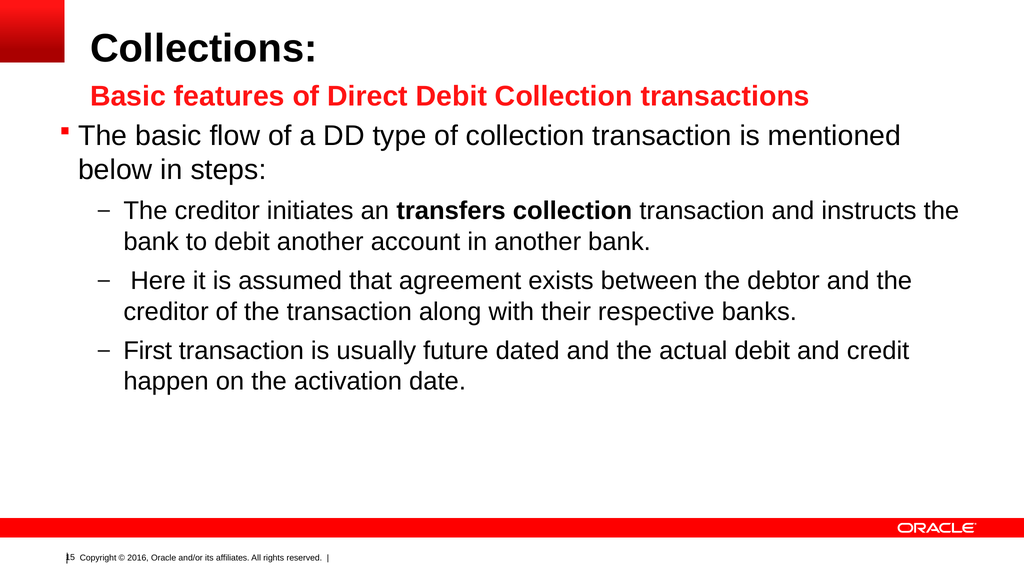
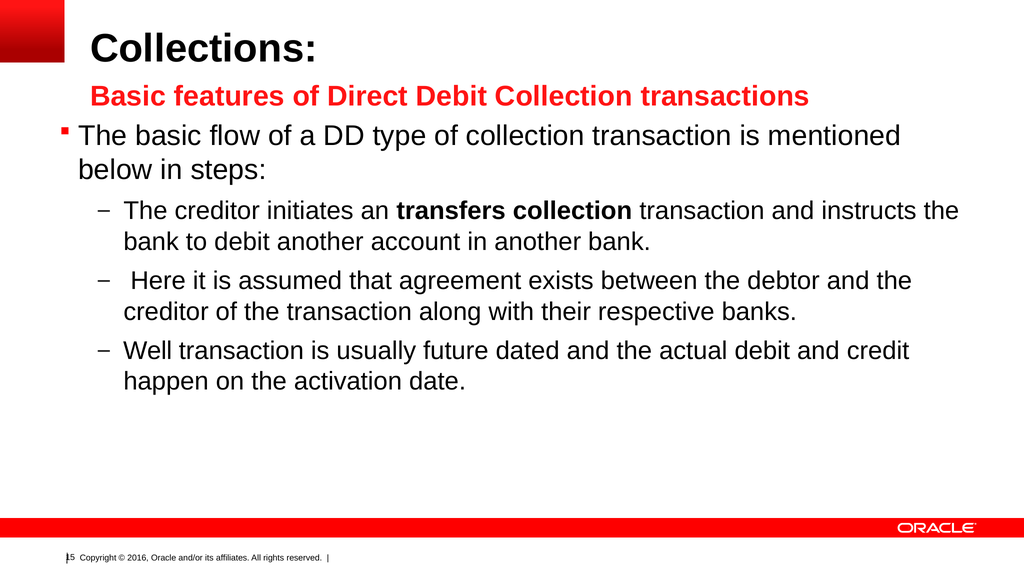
First: First -> Well (148, 351)
